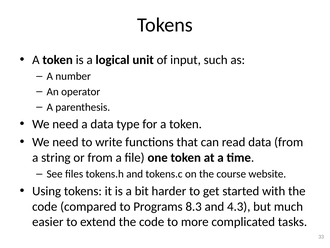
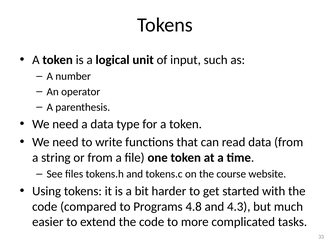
8.3: 8.3 -> 4.8 (194, 206)
